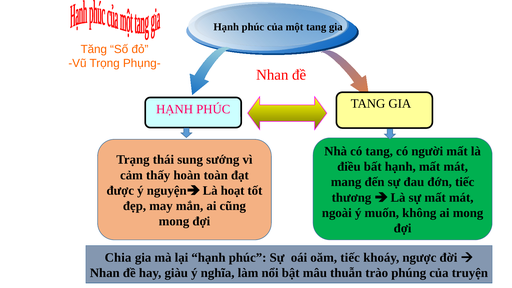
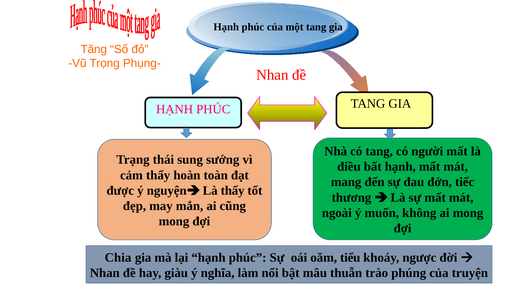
Là hoạt: hoạt -> thấy (233, 190)
oăm tiếc: tiếc -> tiểu (350, 257)
